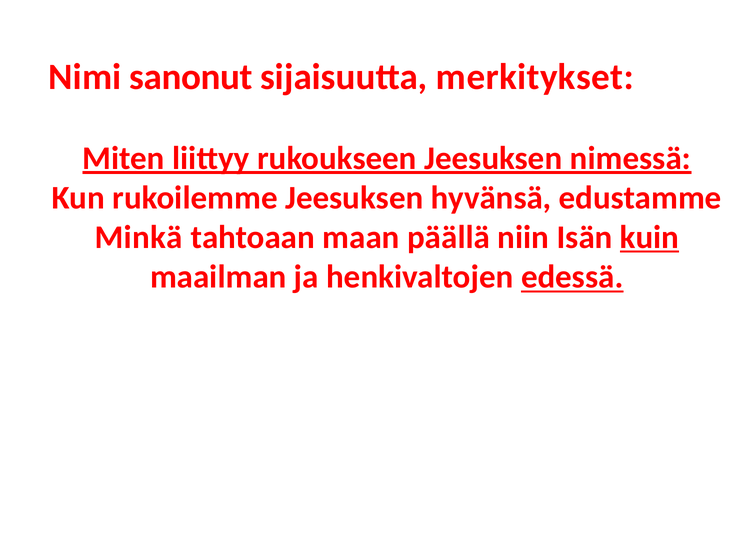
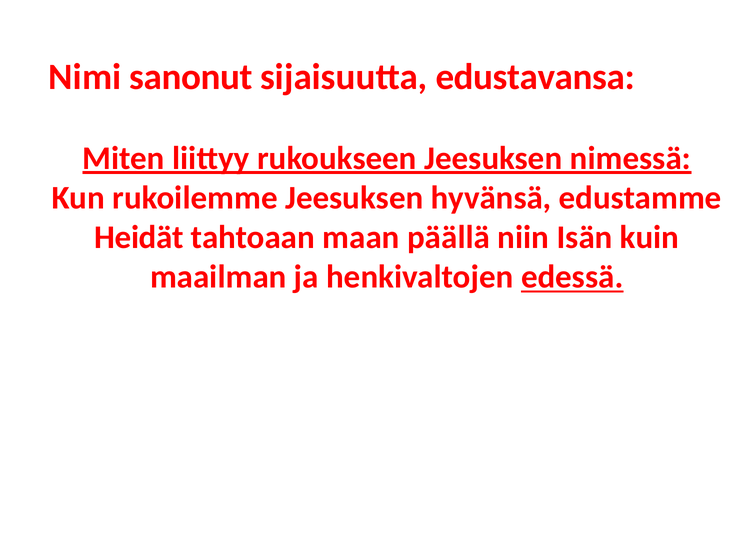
merkitykset: merkitykset -> edustavansa (535, 77)
Minkä: Minkä -> Heidät (139, 238)
kuin underline: present -> none (650, 238)
